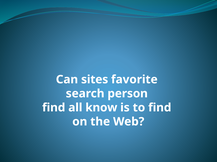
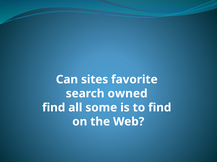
person: person -> owned (128, 94)
know: know -> some (101, 108)
